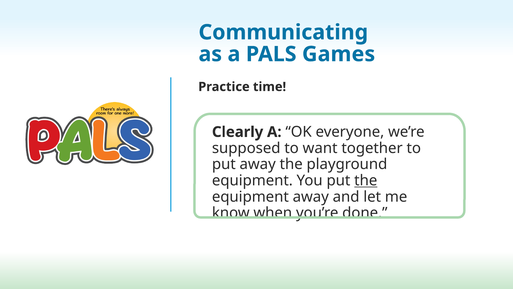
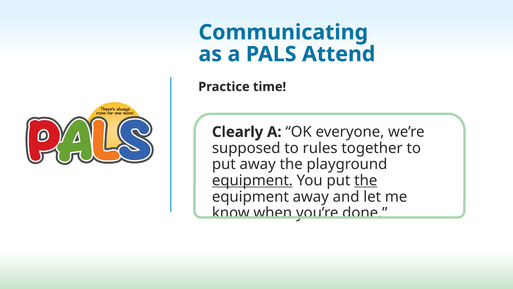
Games: Games -> Attend (339, 54)
want: want -> rules (320, 148)
equipment underline: none -> present (252, 180)
